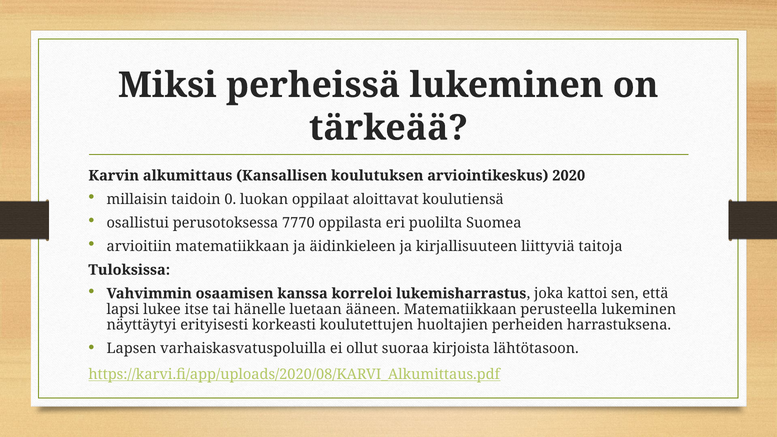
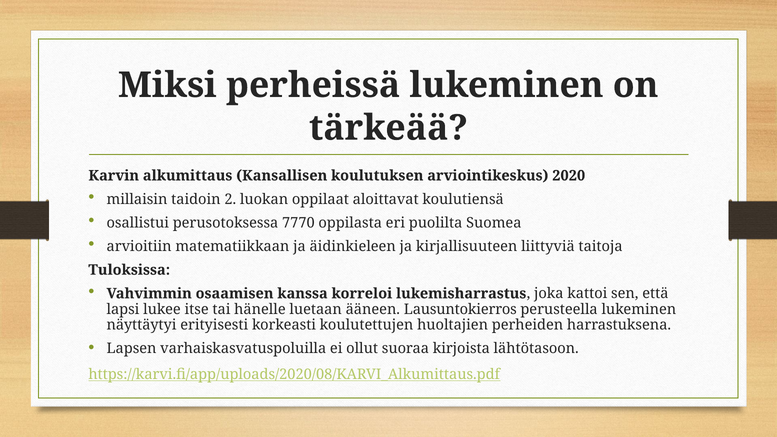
0: 0 -> 2 (230, 199)
ääneen Matematiikkaan: Matematiikkaan -> Lausuntokierros (460, 309)
